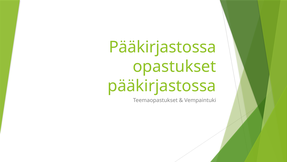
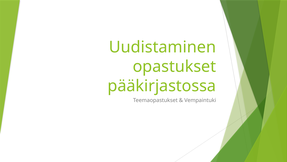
Pääkirjastossa: Pääkirjastossa -> Uudistaminen (162, 47)
